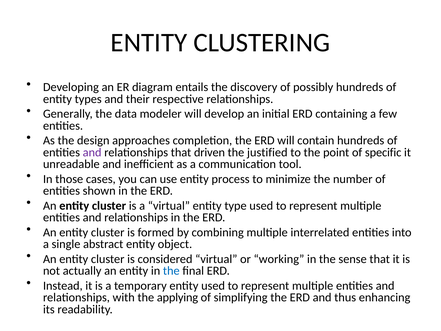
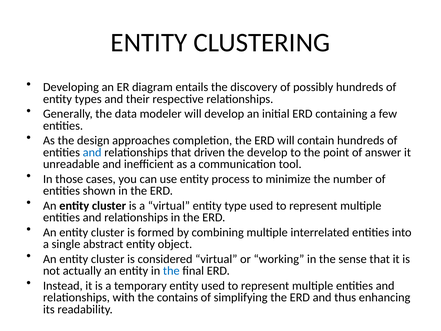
and colour: purple -> blue (92, 152)
the justified: justified -> develop (267, 152)
specific: specific -> answer (383, 152)
applying: applying -> contains (178, 297)
